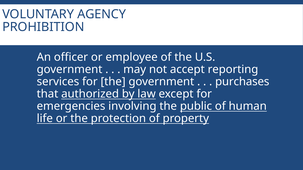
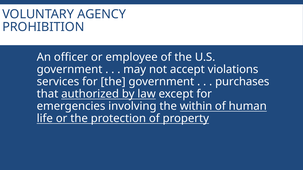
reporting: reporting -> violations (233, 69)
public: public -> within (196, 106)
